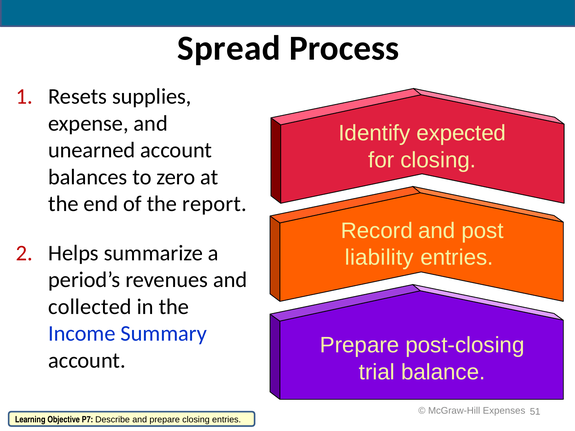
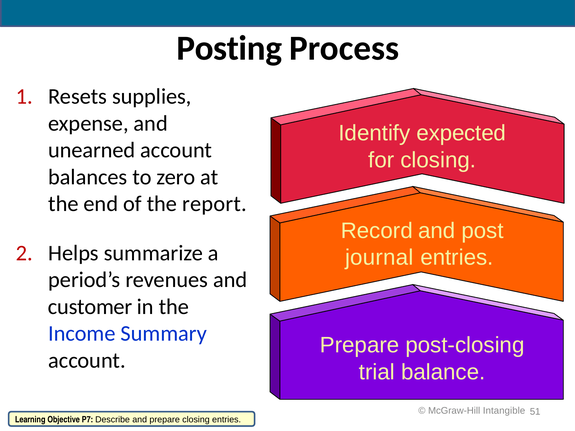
Spread: Spread -> Posting (229, 48)
liability: liability -> journal (379, 258)
collected: collected -> customer (90, 307)
Expenses: Expenses -> Intangible (504, 411)
